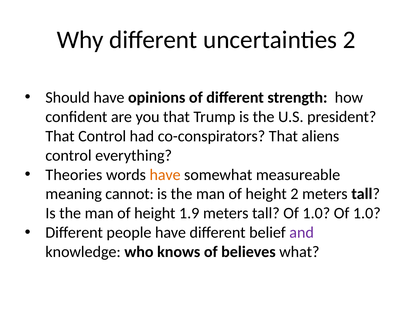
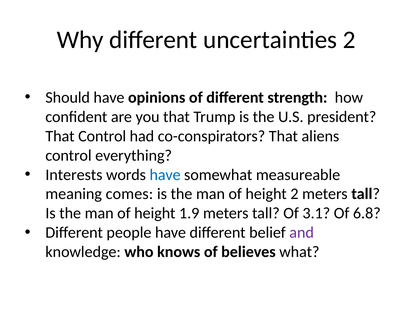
Theories: Theories -> Interests (74, 175)
have colour: orange -> blue (165, 175)
cannot: cannot -> comes (129, 194)
tall Of 1.0: 1.0 -> 3.1 (316, 213)
1.0: 1.0 -> 6.8 (367, 213)
